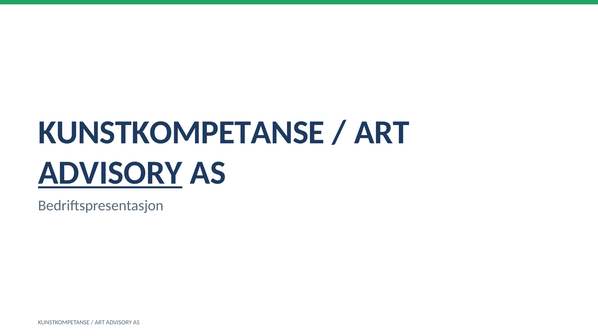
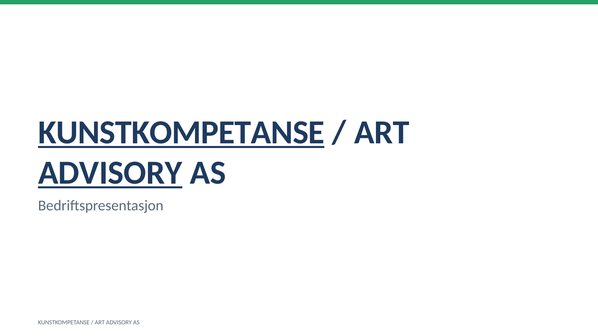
KUNSTKOMPETANSE underline: none -> present (181, 133)
